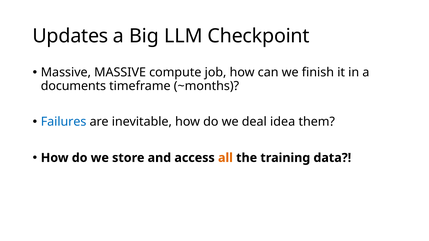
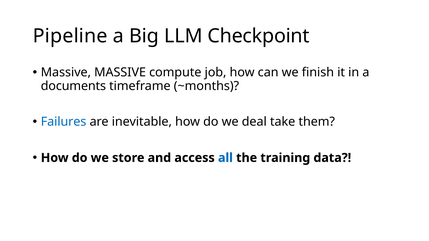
Updates: Updates -> Pipeline (70, 36)
idea: idea -> take (283, 122)
all colour: orange -> blue (225, 158)
